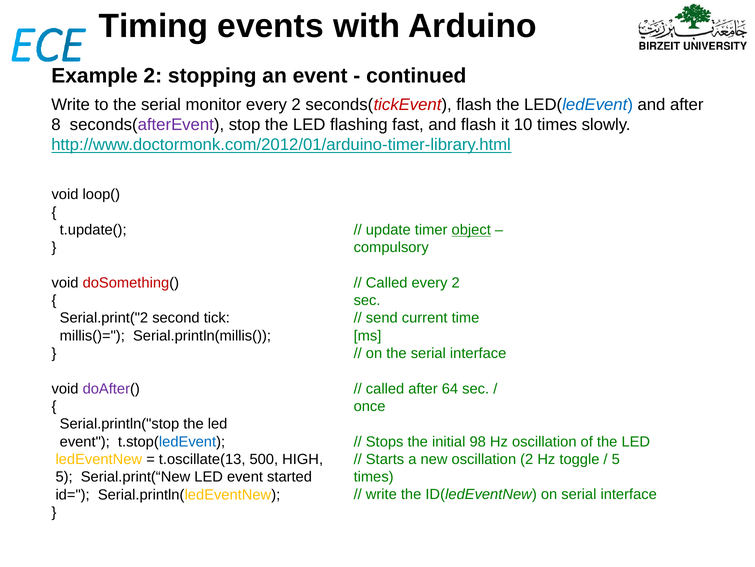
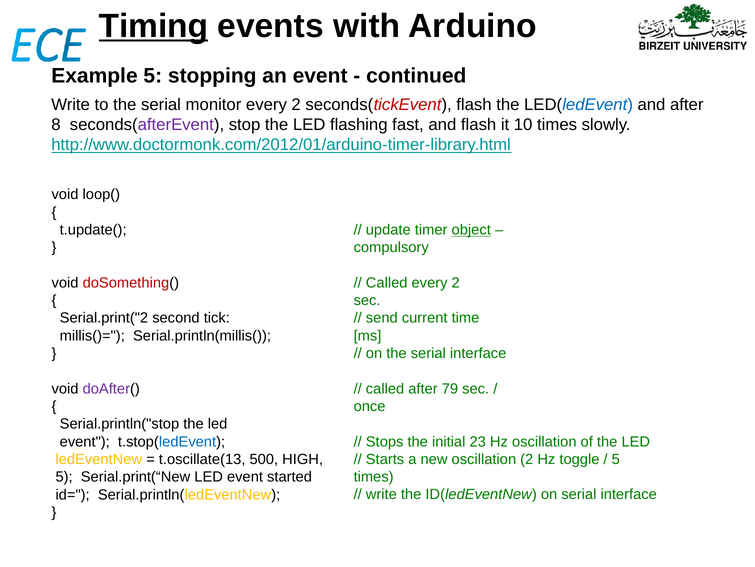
Timing underline: none -> present (153, 26)
Example 2: 2 -> 5 (153, 76)
64: 64 -> 79 (450, 388)
98: 98 -> 23 (478, 441)
